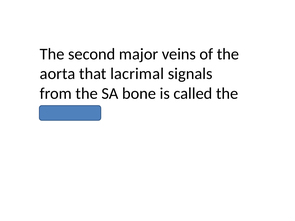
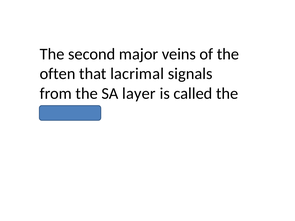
aorta: aorta -> often (58, 74)
bone: bone -> layer (139, 94)
